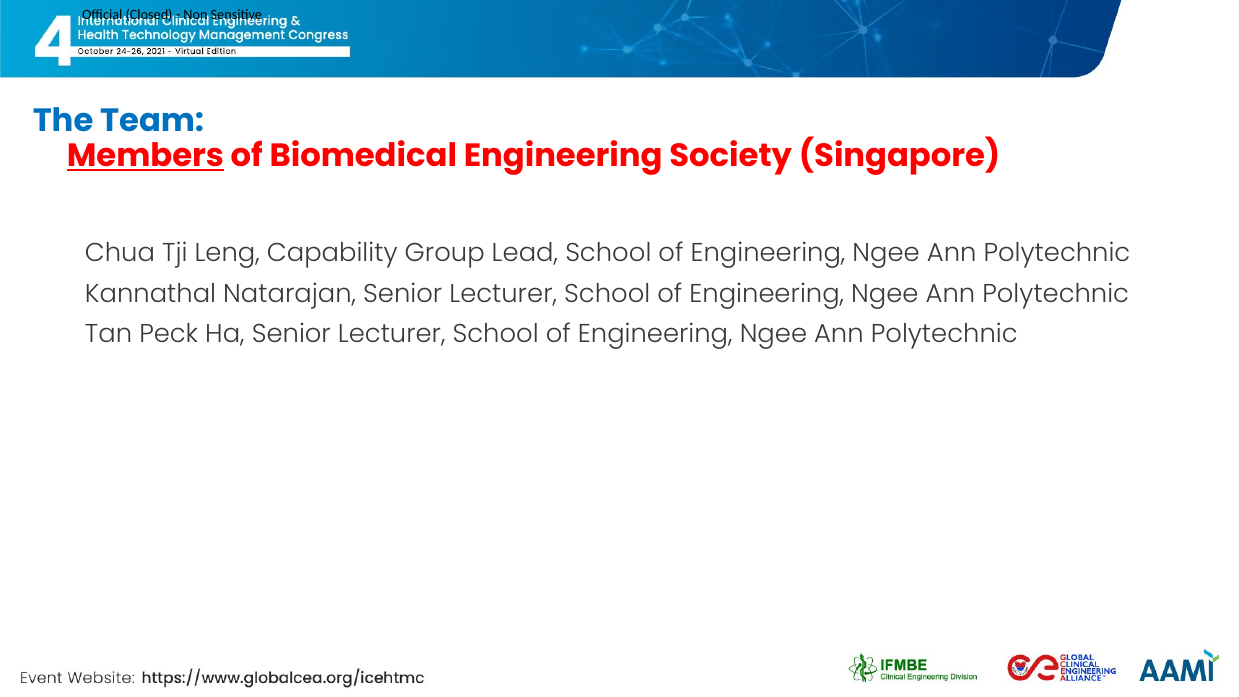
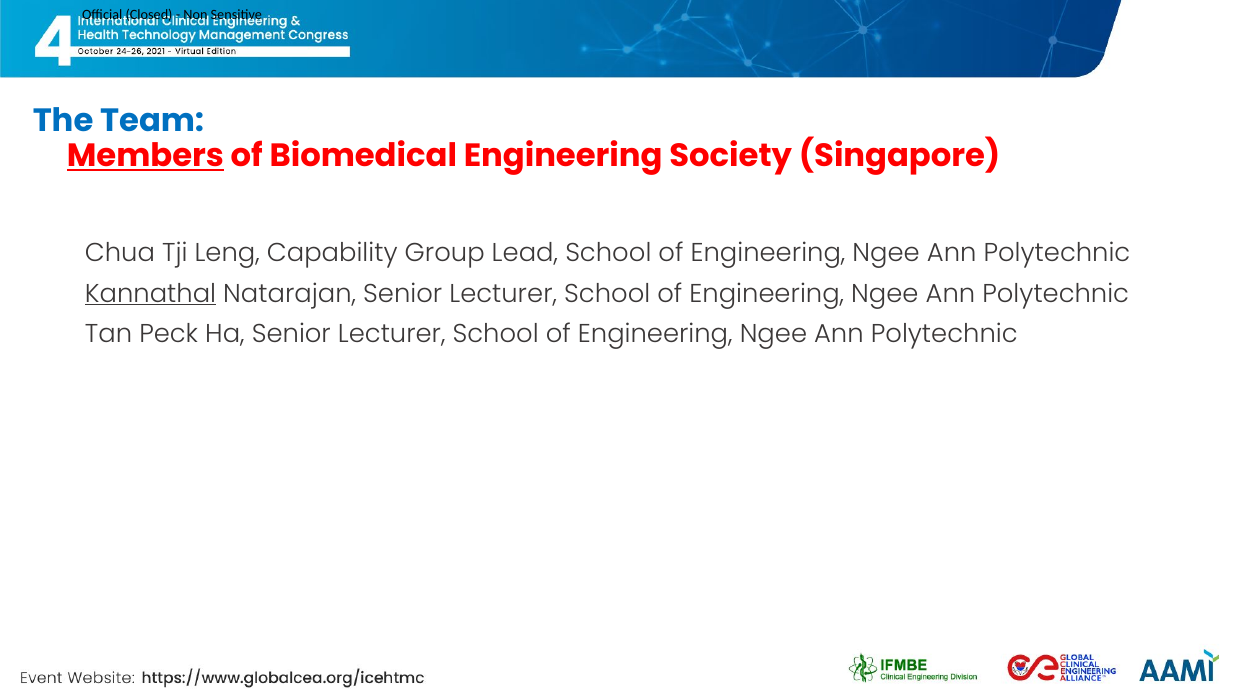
Kannathal underline: none -> present (151, 294)
